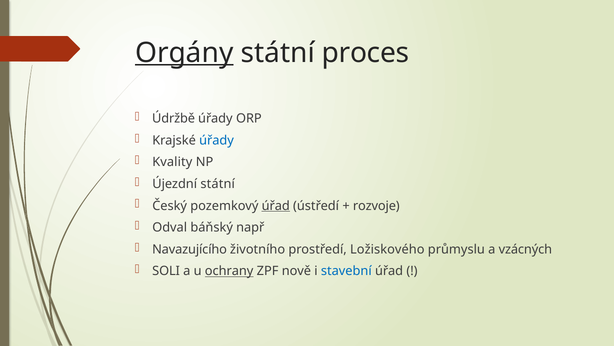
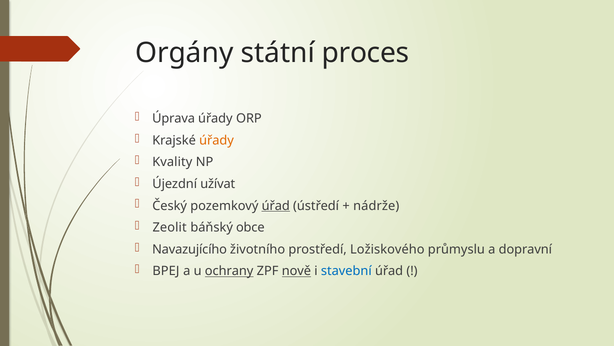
Orgány underline: present -> none (184, 53)
Údržbě: Údržbě -> Úprava (174, 118)
úřady colour: blue -> orange (217, 140)
Újezdní státní: státní -> užívat (218, 184)
rozvoje: rozvoje -> nádrže (376, 205)
Odval: Odval -> Zeolit (170, 227)
např: např -> obce (250, 227)
vzácných: vzácných -> dopravní (525, 249)
SOLI: SOLI -> BPEJ (166, 271)
nově underline: none -> present (296, 271)
